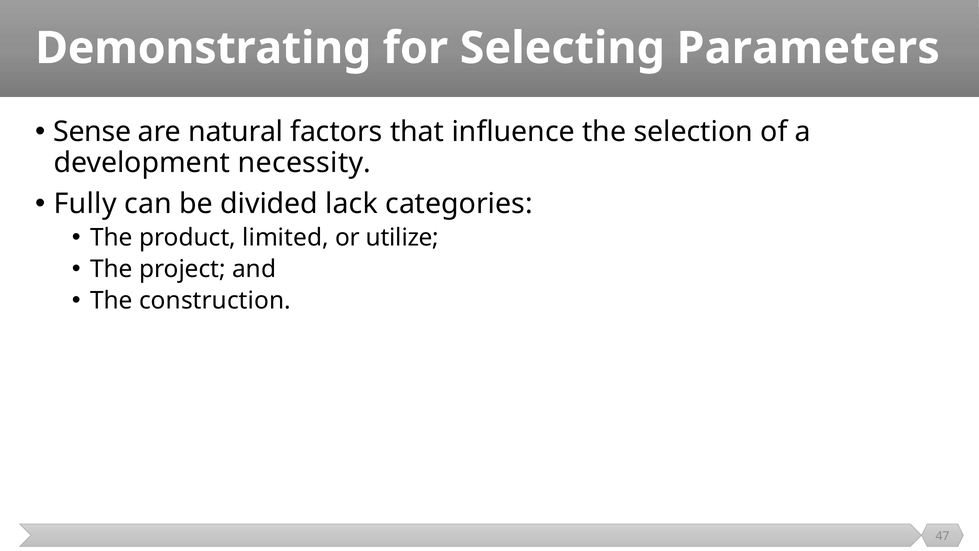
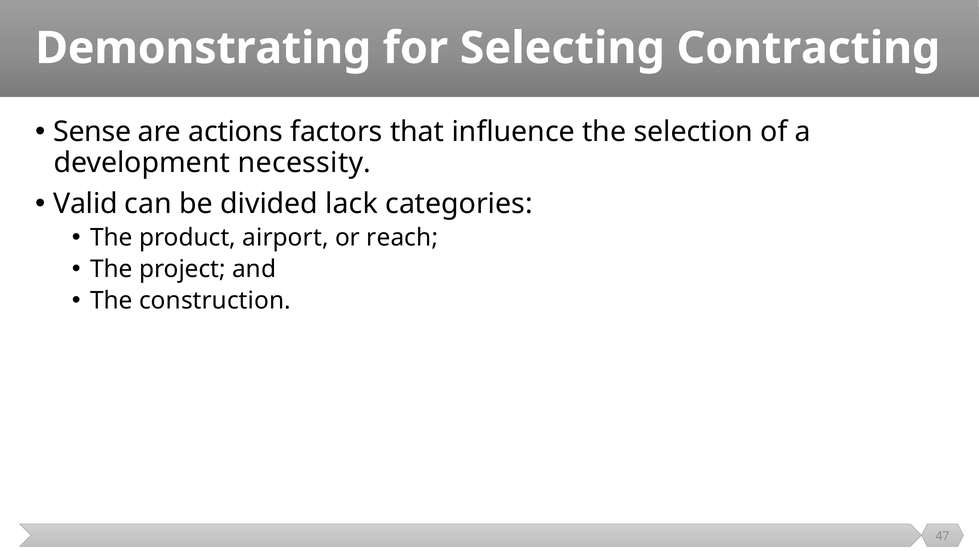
Parameters: Parameters -> Contracting (808, 48)
natural: natural -> actions (236, 132)
Fully: Fully -> Valid (86, 204)
limited: limited -> airport (285, 238)
utilize: utilize -> reach (402, 238)
